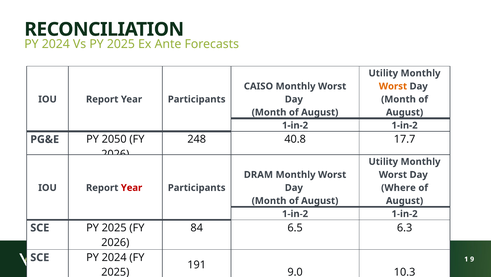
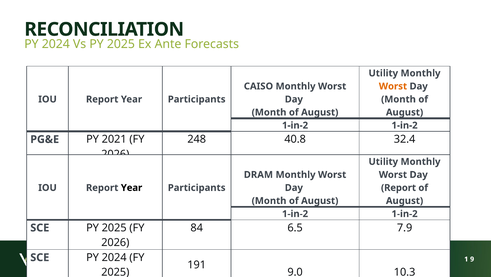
17.7: 17.7 -> 32.4 (405, 139)
2050: 2050 -> 2021 (114, 139)
Year colour: red -> black (132, 187)
Where: Where -> Report (399, 187)
6.3: 6.3 -> 7.9 (405, 227)
